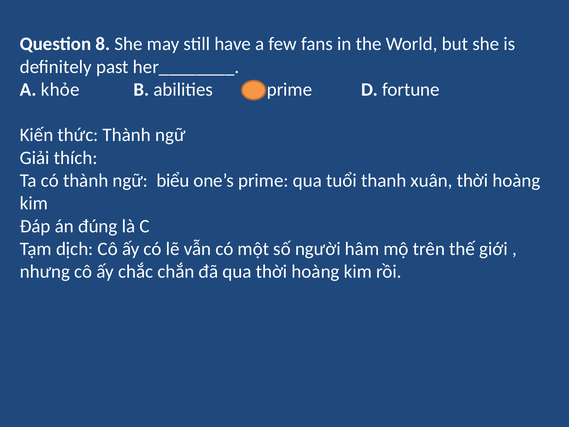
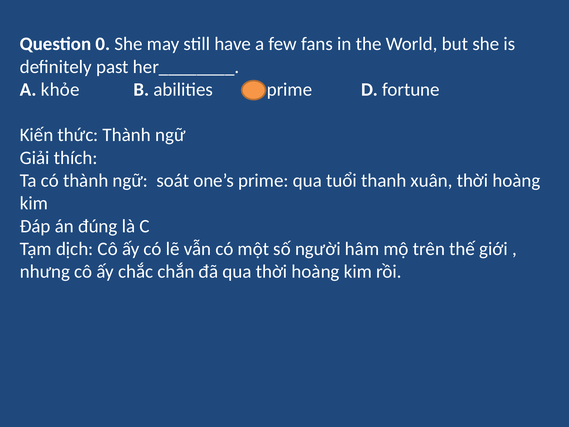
8: 8 -> 0 (103, 44)
biểu: biểu -> soát (173, 181)
